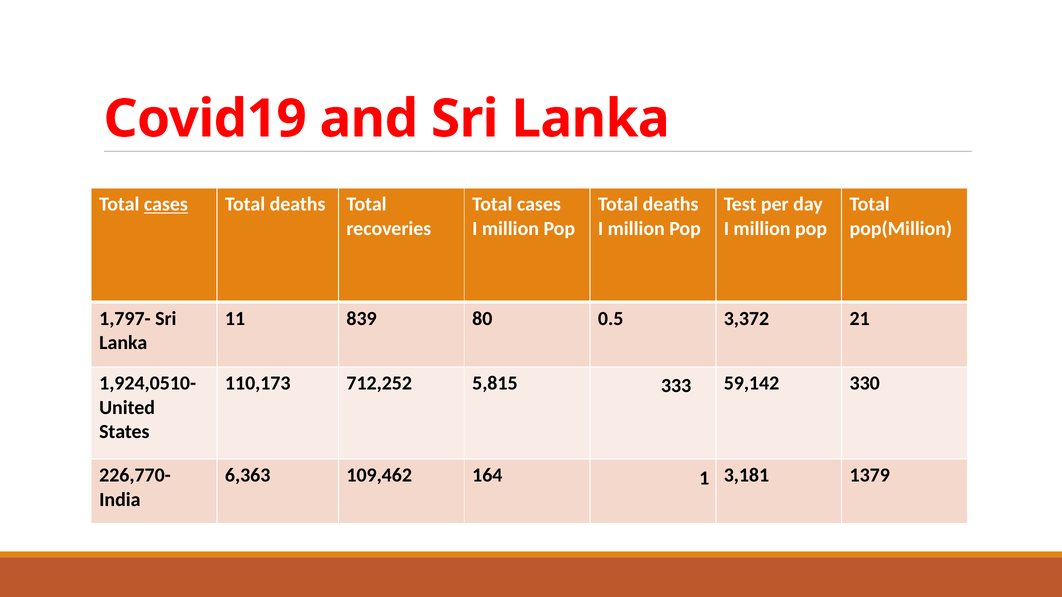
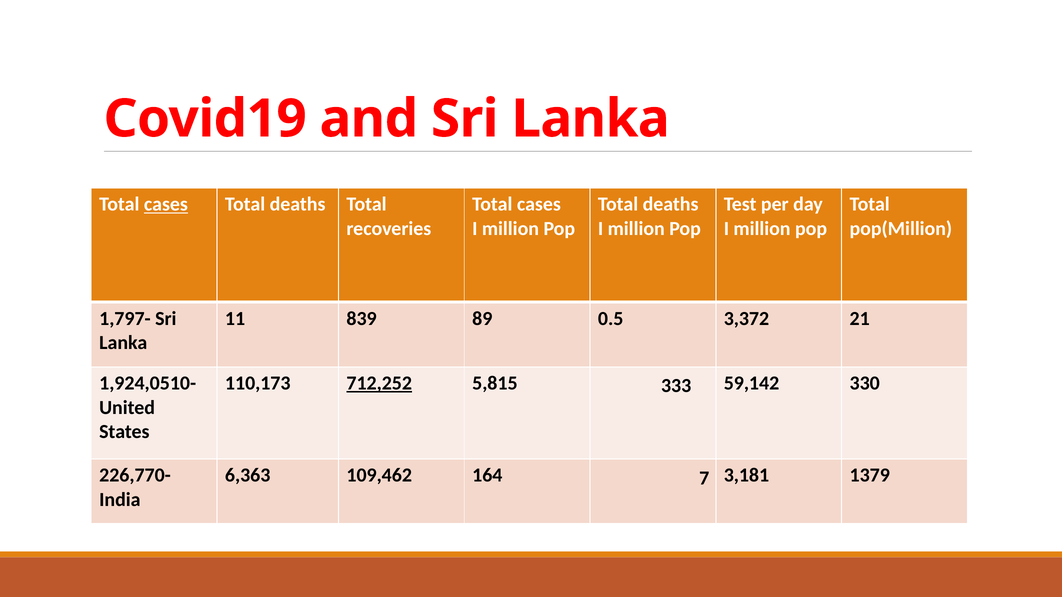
80: 80 -> 89 (482, 319)
712,252 underline: none -> present (379, 383)
1: 1 -> 7 (704, 478)
